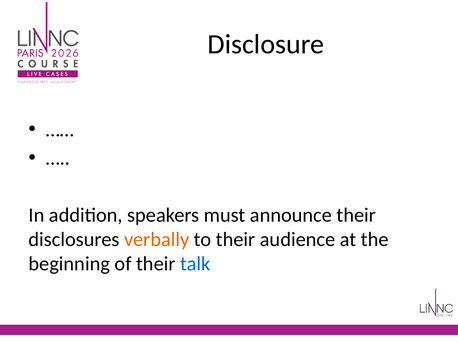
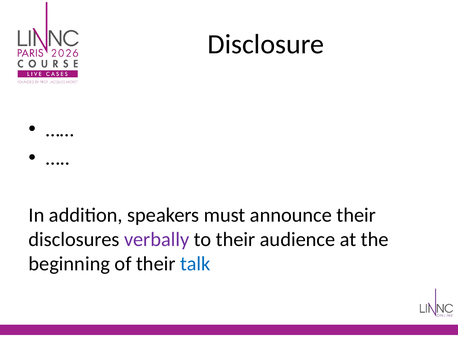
verbally colour: orange -> purple (157, 240)
